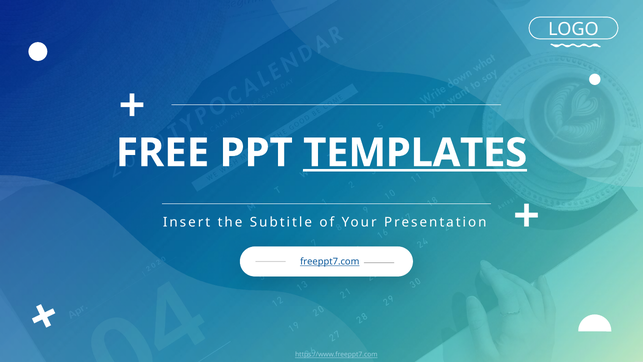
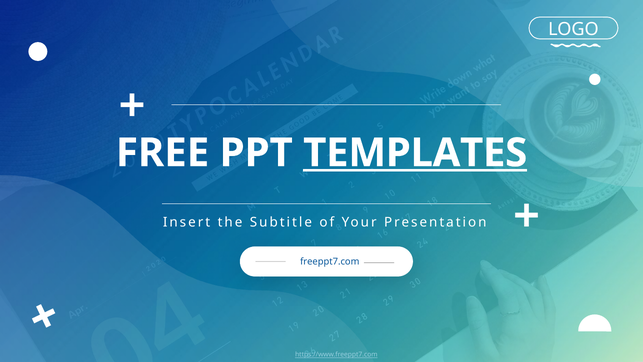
freeppt7.com underline: present -> none (330, 261)
